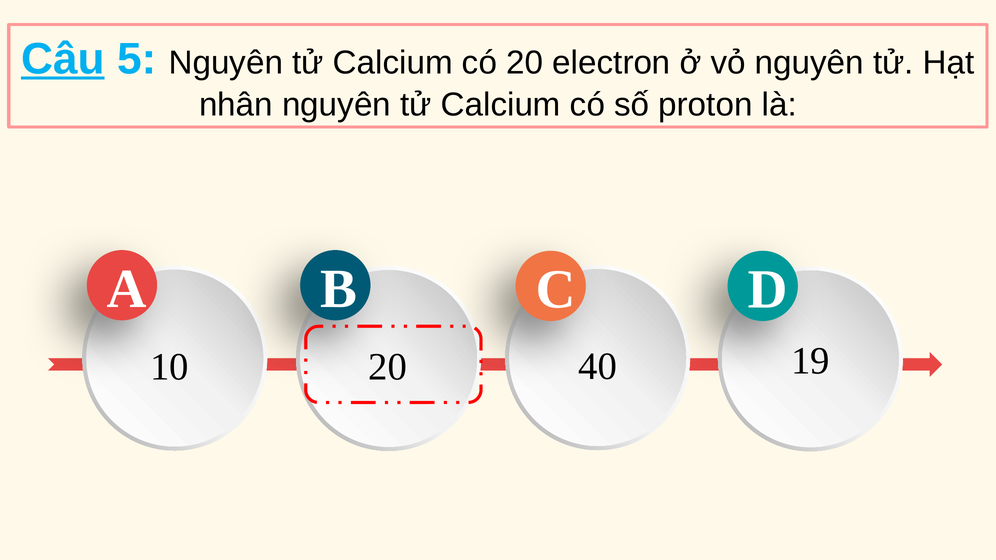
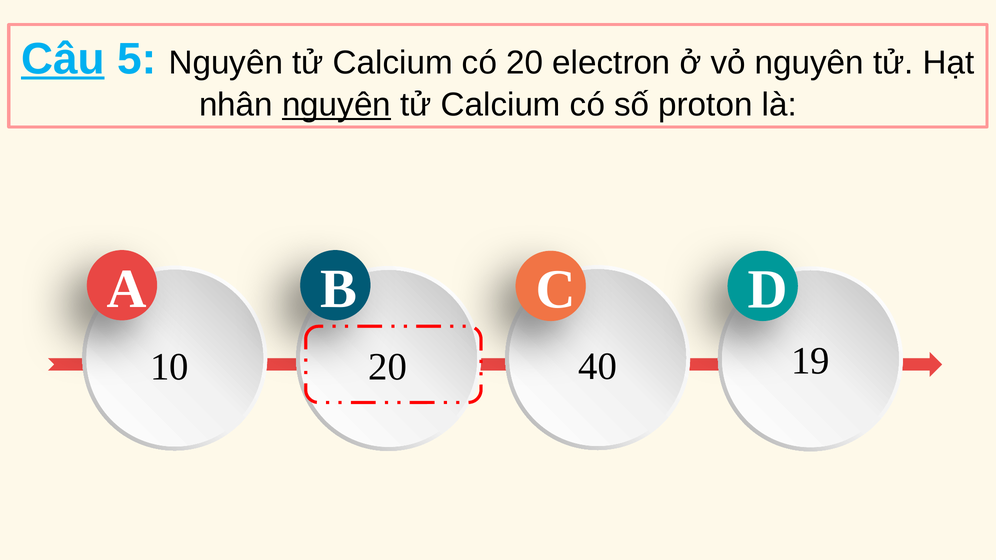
nguyên underline: none -> present (336, 105)
